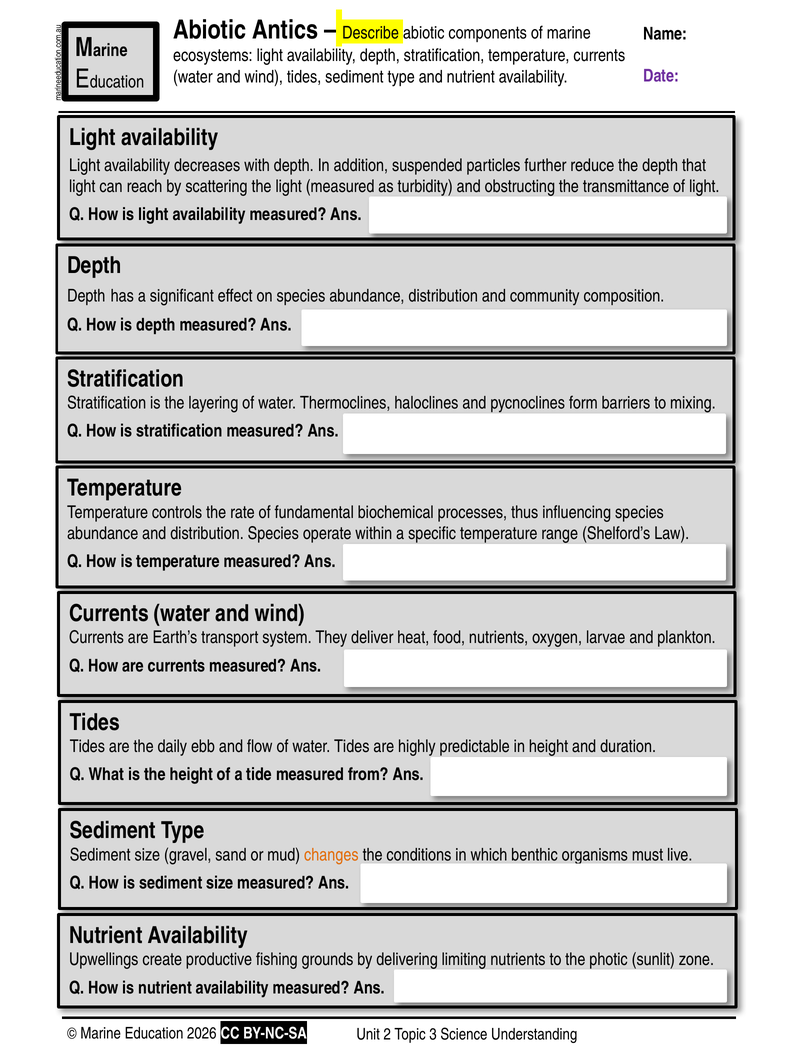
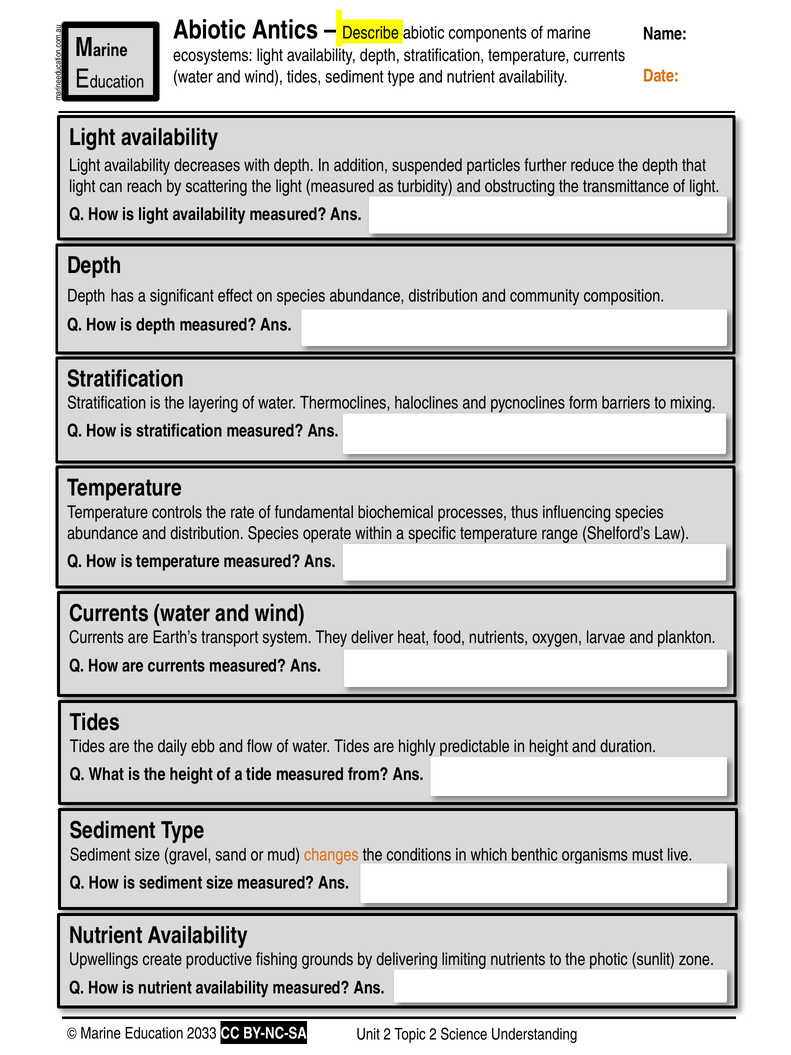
Date colour: purple -> orange (661, 76)
2026: 2026 -> 2033 (202, 1033)
Topic 3: 3 -> 2 (433, 1034)
